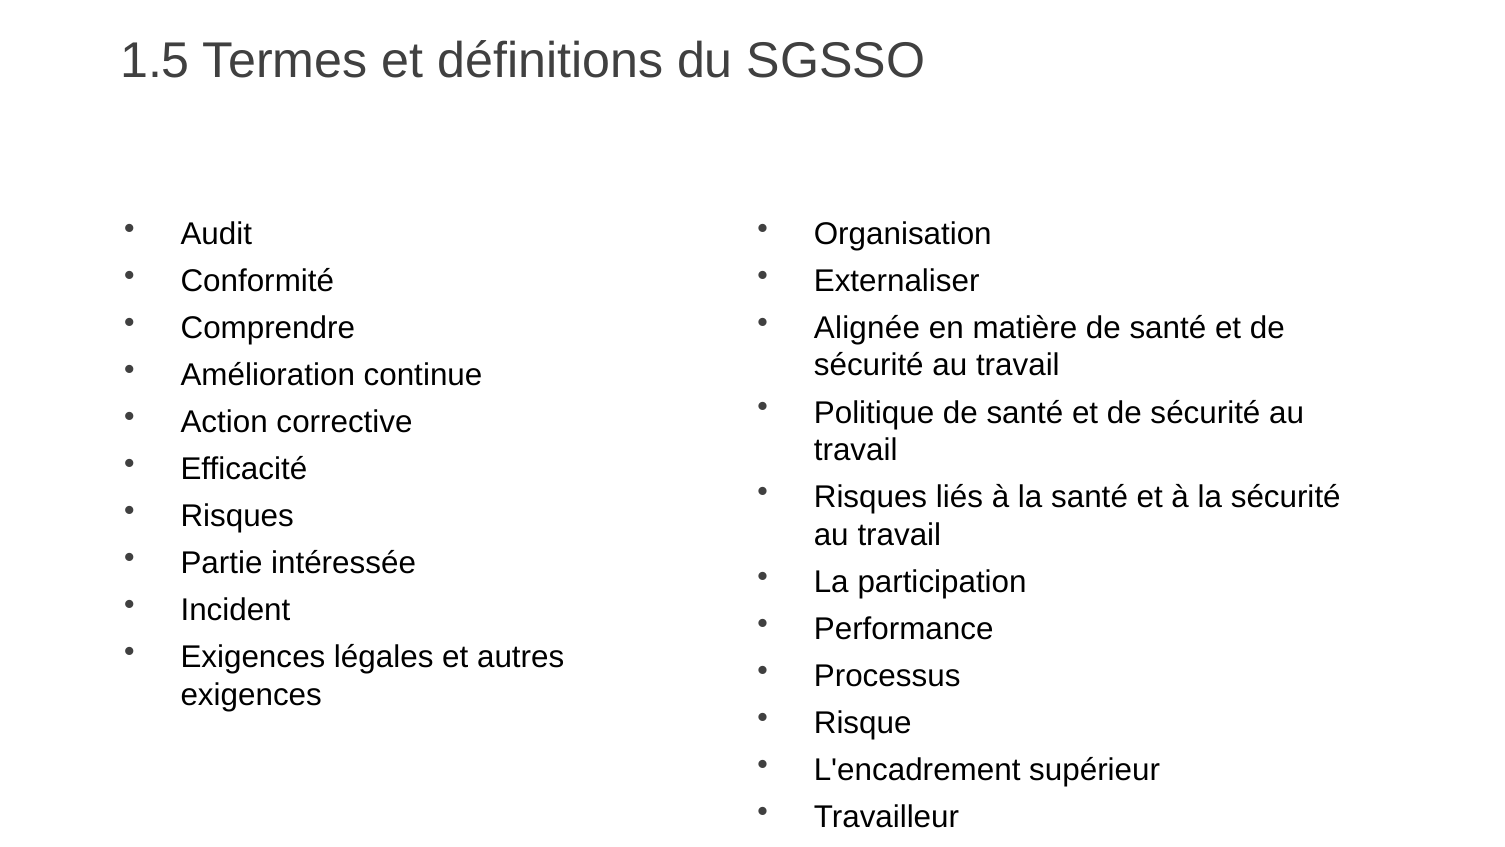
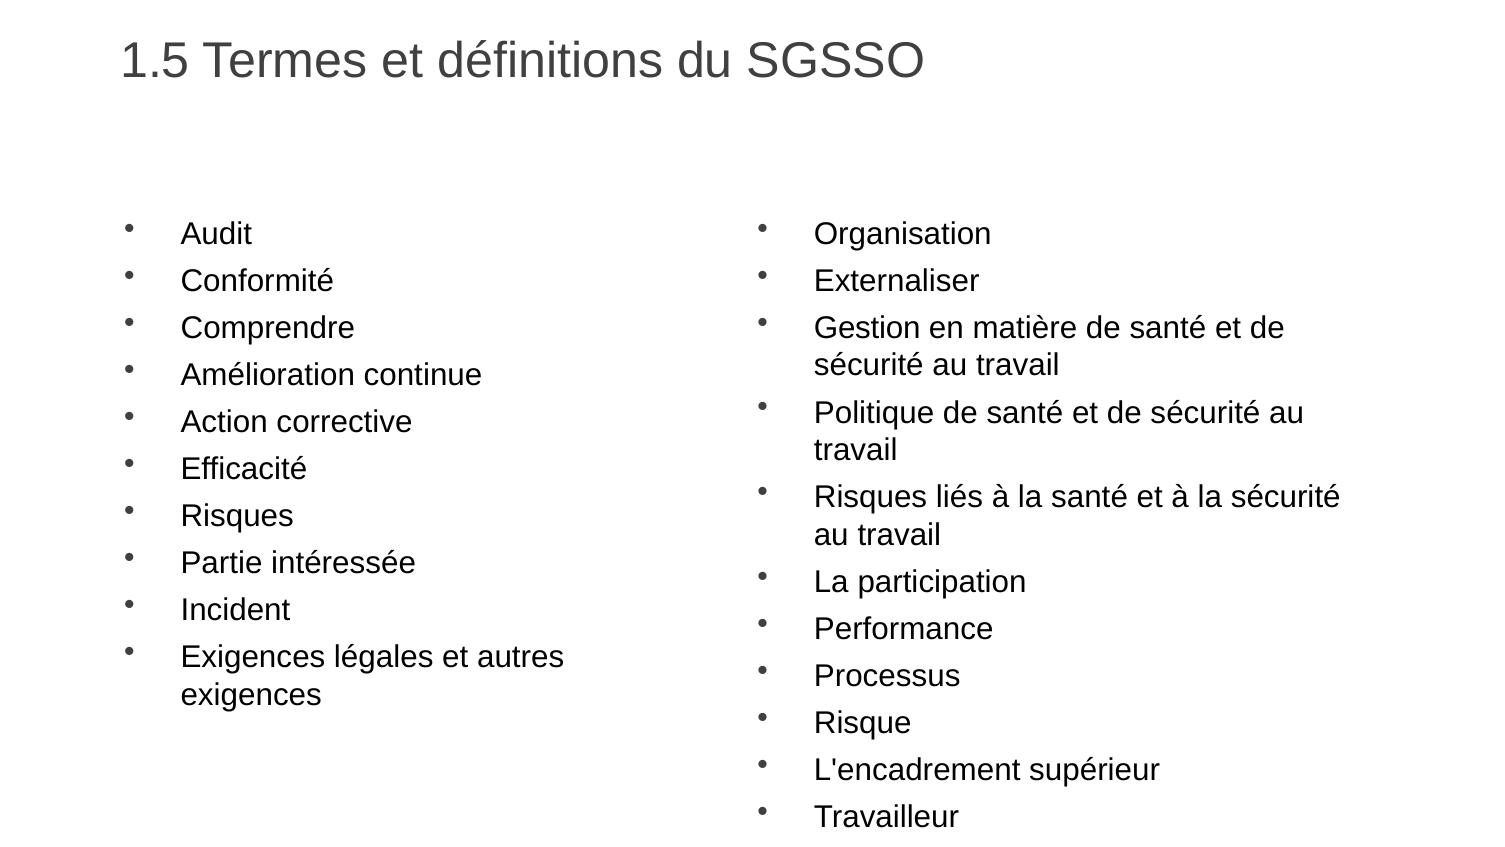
Alignée: Alignée -> Gestion (867, 328)
